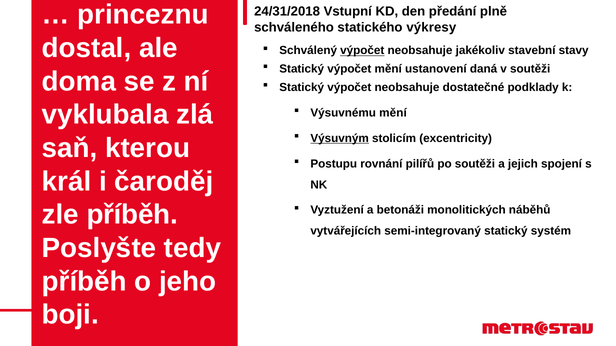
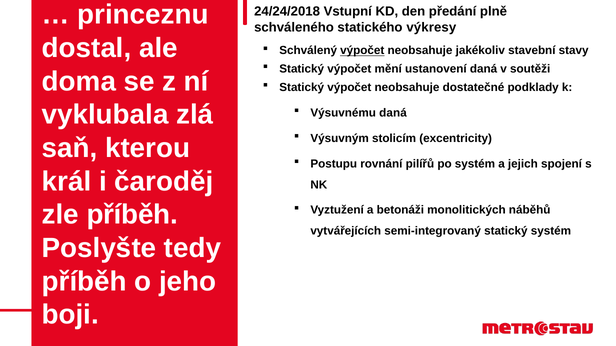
24/31/2018: 24/31/2018 -> 24/24/2018 (287, 12)
Výsuvnému mění: mění -> daná (393, 113)
Výsuvným underline: present -> none (340, 138)
po soutěži: soutěži -> systém (475, 164)
